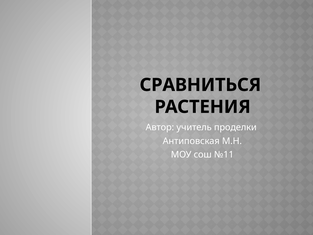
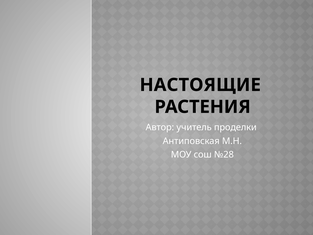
СРАВНИТЬСЯ: СРАВНИТЬСЯ -> НАСТОЯЩИЕ (200, 85)
№11: №11 -> №28 (224, 154)
